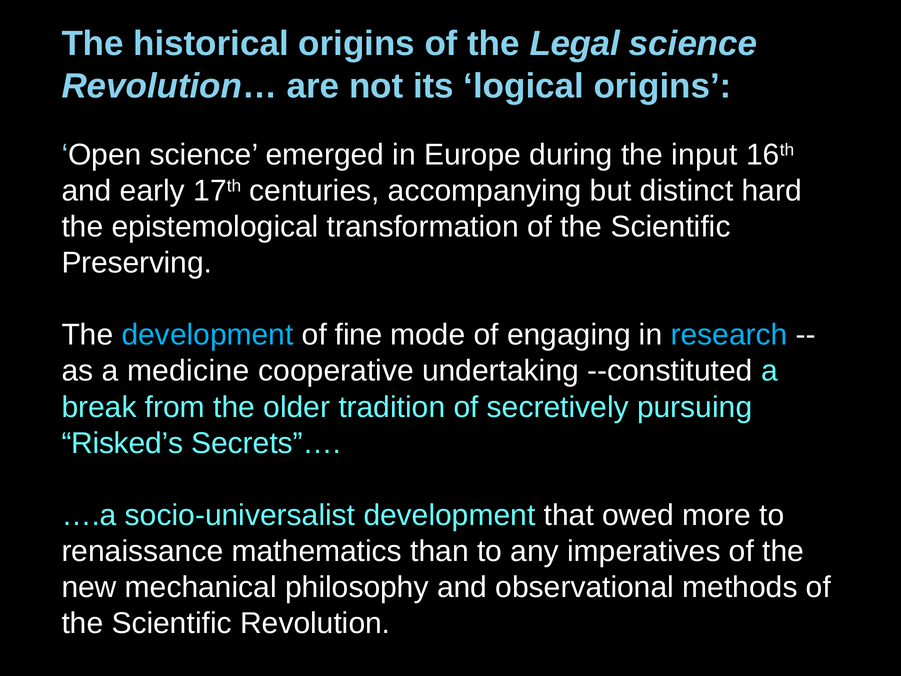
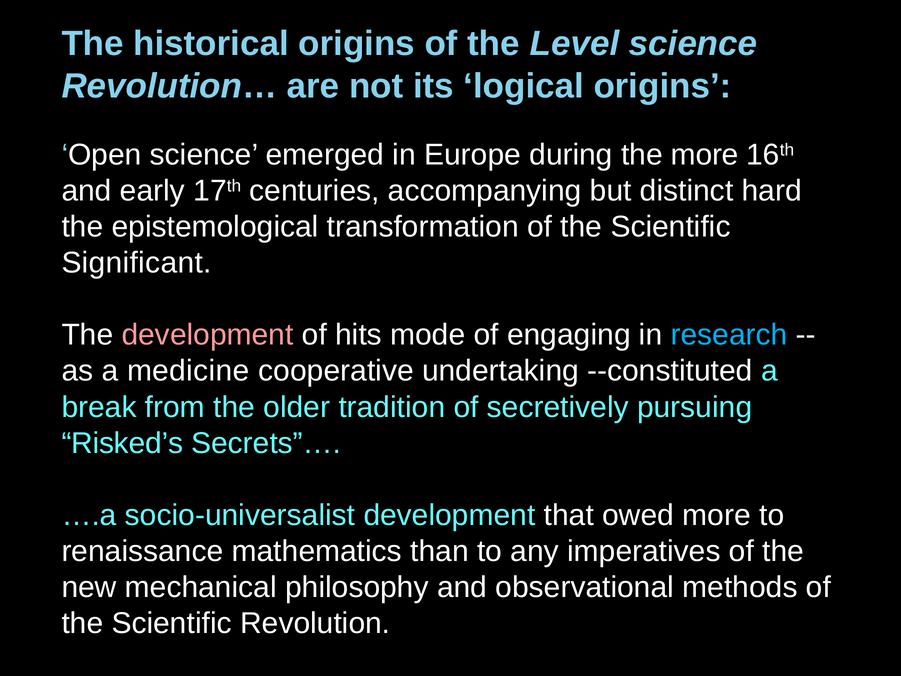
Legal: Legal -> Level (575, 44)
the input: input -> more (705, 155)
Preserving: Preserving -> Significant (137, 263)
development colour: light blue -> pink (208, 335)
fine: fine -> hits (359, 335)
